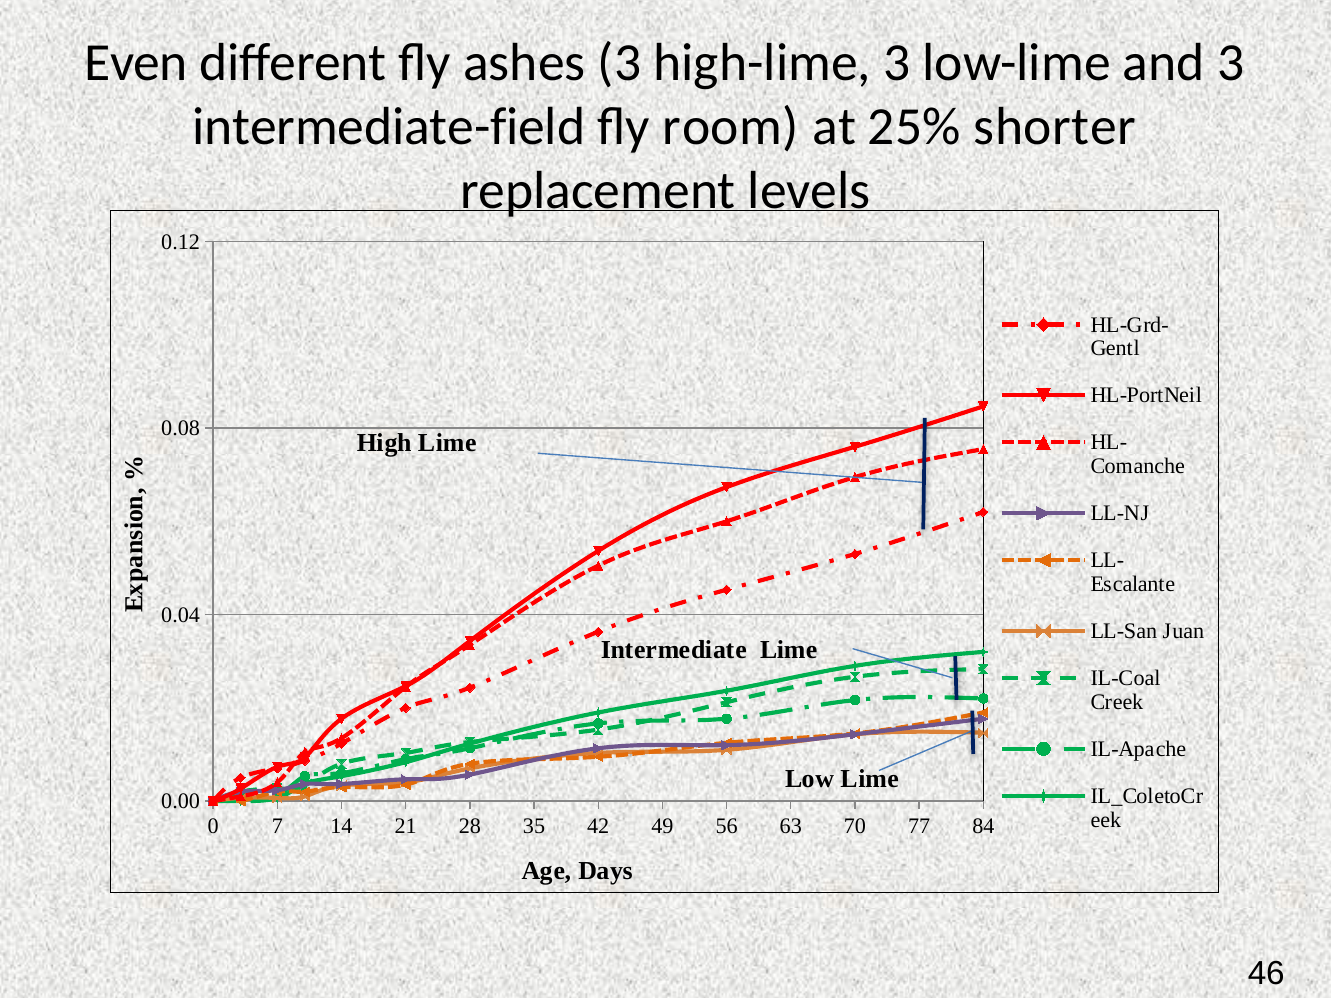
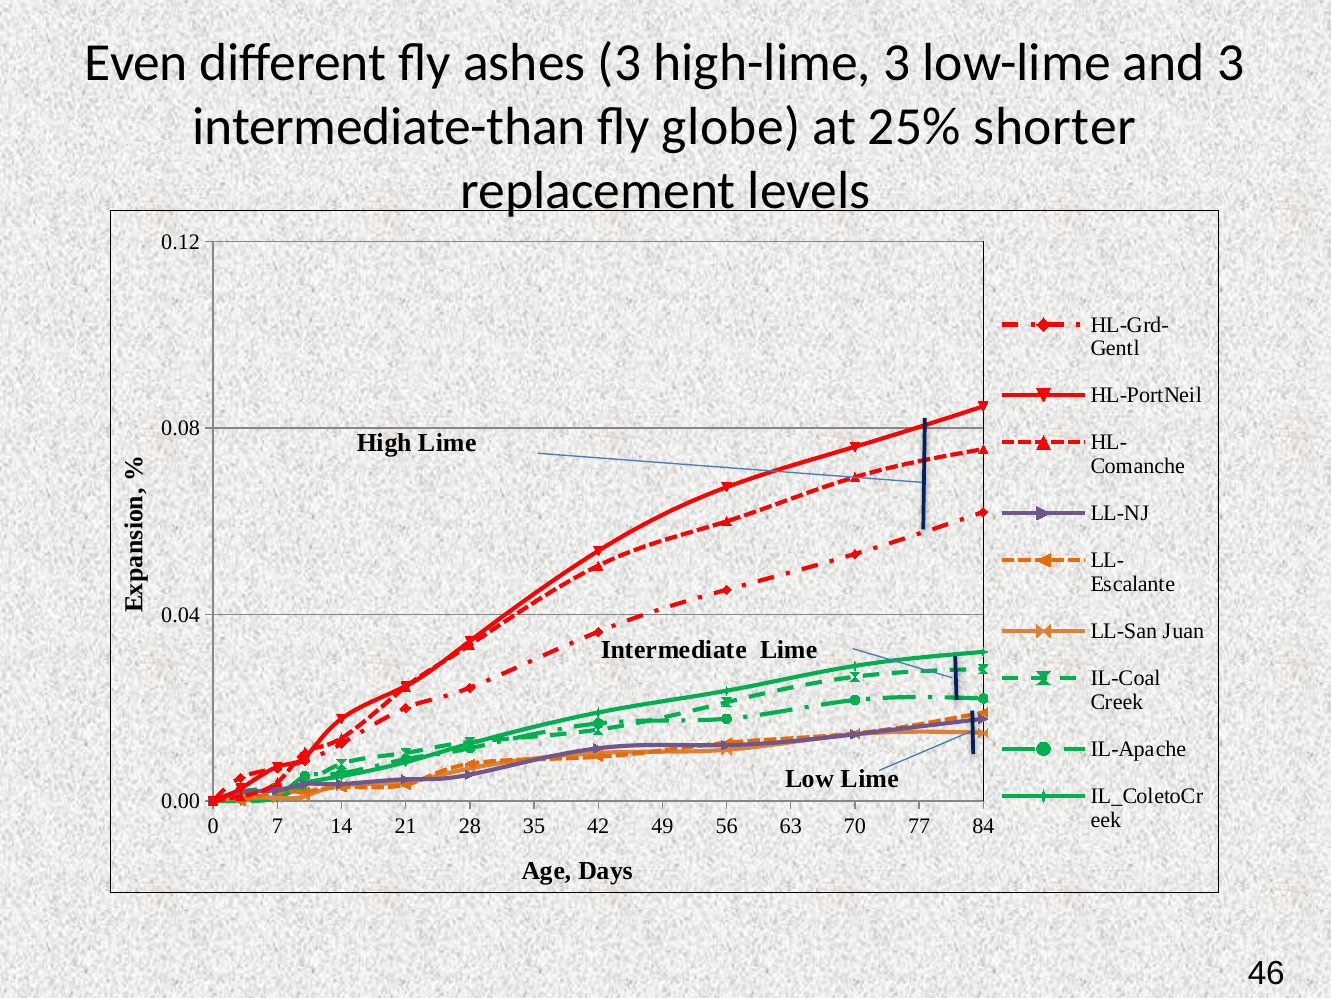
intermediate-field: intermediate-field -> intermediate-than (389, 127)
room: room -> globe (731, 127)
